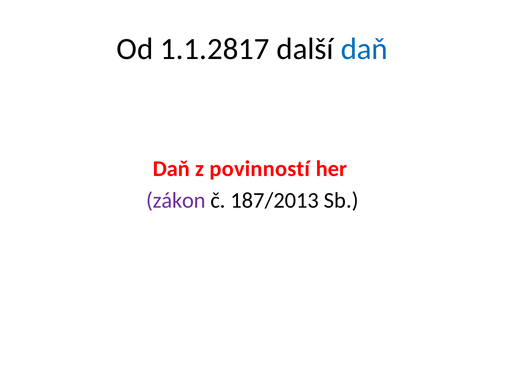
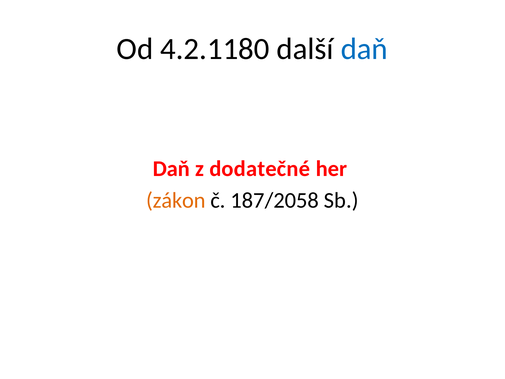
1.1.2817: 1.1.2817 -> 4.2.1180 (215, 49)
povinností: povinností -> dodatečné (260, 169)
zákon colour: purple -> orange (176, 200)
187/2013: 187/2013 -> 187/2058 (275, 200)
